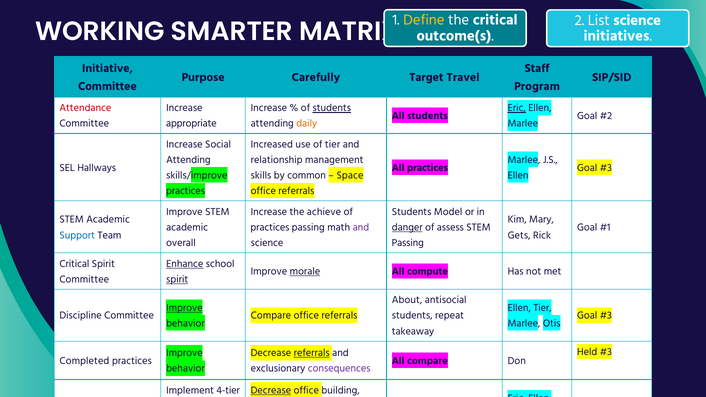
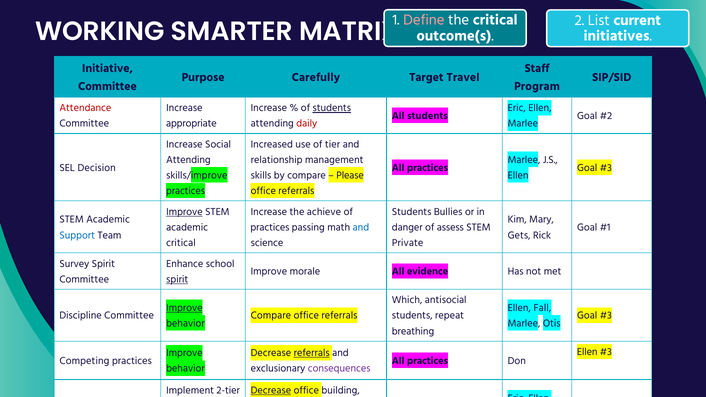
Define colour: yellow -> pink (424, 20)
List science: science -> current (637, 20)
Eric underline: present -> none (517, 108)
daily colour: orange -> red (307, 124)
Hallways: Hallways -> Decision (97, 168)
by common: common -> compare (307, 176)
Space: Space -> Please (350, 176)
Improve underline: none -> present (184, 212)
Students Model: Model -> Bullies (448, 212)
and colour: purple -> blue (361, 227)
danger underline: present -> none (407, 227)
overall: overall -> critical (181, 243)
Passing: Passing -> Private (408, 243)
Critical: Critical -> Survey (74, 264)
Enhance underline: present -> none (185, 264)
morale underline: present -> none (305, 272)
compute: compute -> evidence (428, 272)
About: About -> Which (407, 300)
Ellen Tier: Tier -> Fall (542, 308)
takeaway: takeaway -> breathing (413, 331)
Held: Held -> Ellen (587, 352)
Completed: Completed -> Competing (84, 361)
compare: compare -> practices (428, 361)
4-tier: 4-tier -> 2-tier (228, 391)
